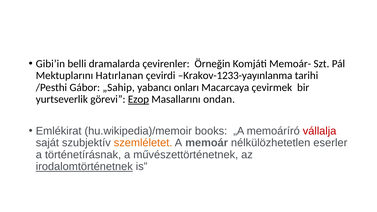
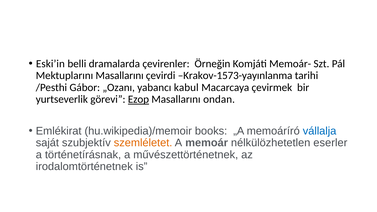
Gibi’in: Gibi’in -> Eski’in (50, 64)
Mektuplarını Hatırlanan: Hatırlanan -> Masallarını (120, 76)
Krakov-1233-yayınlanma: Krakov-1233-yayınlanma -> Krakov-1573-yayınlanma (235, 76)
„Sahip: „Sahip -> „Ozanı (119, 87)
onları: onları -> kabul (186, 87)
vállalja colour: red -> blue (320, 131)
irodalomtörténetnek underline: present -> none (84, 167)
